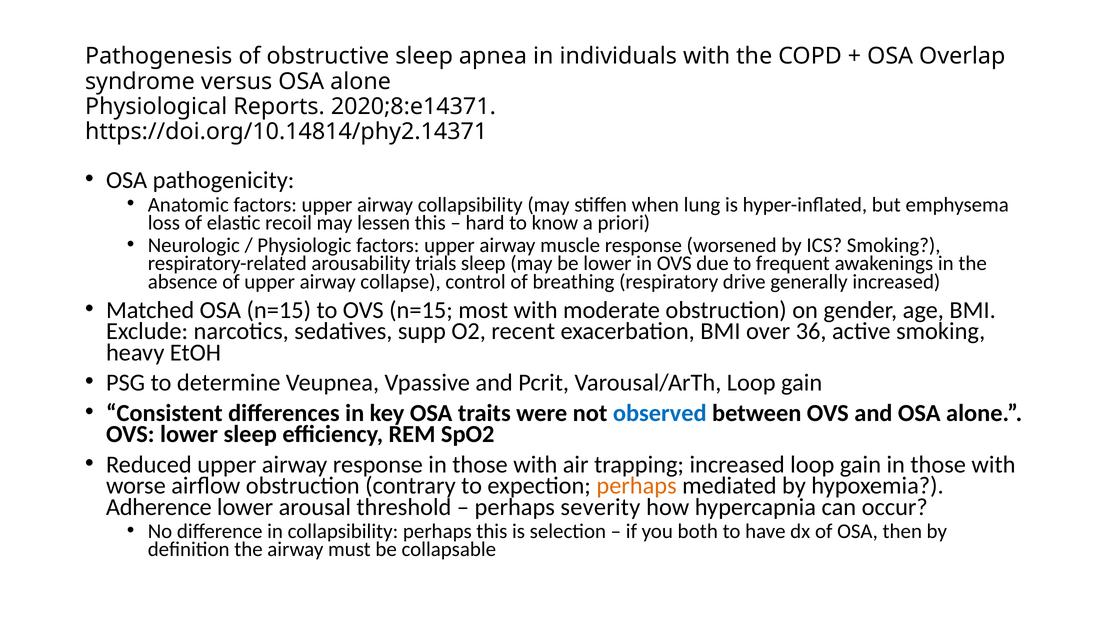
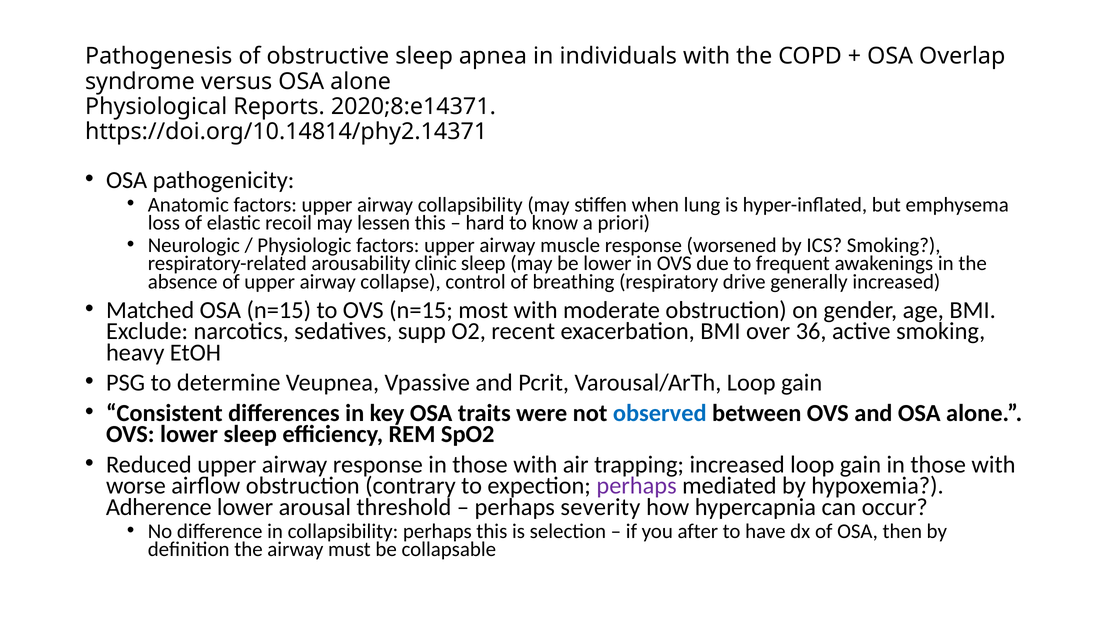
trials: trials -> clinic (436, 263)
perhaps colour: orange -> purple (637, 486)
both: both -> after (698, 531)
